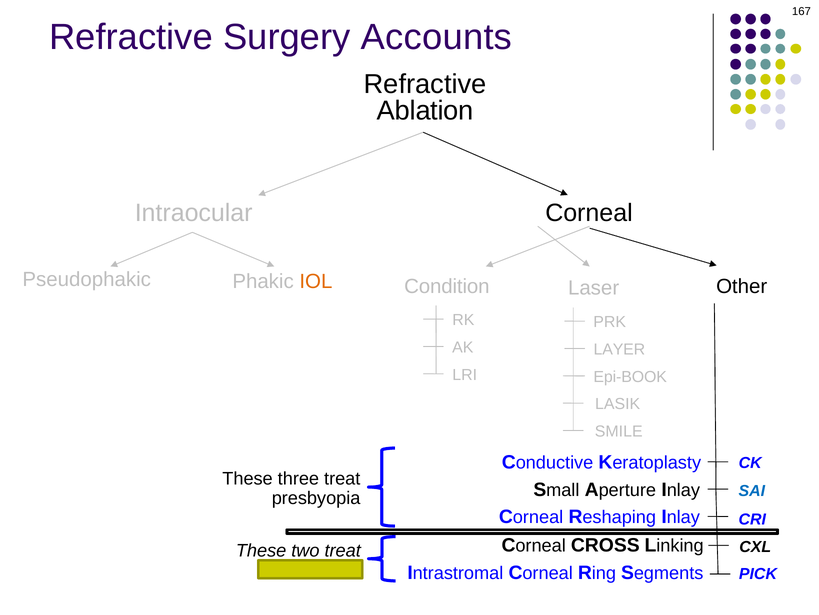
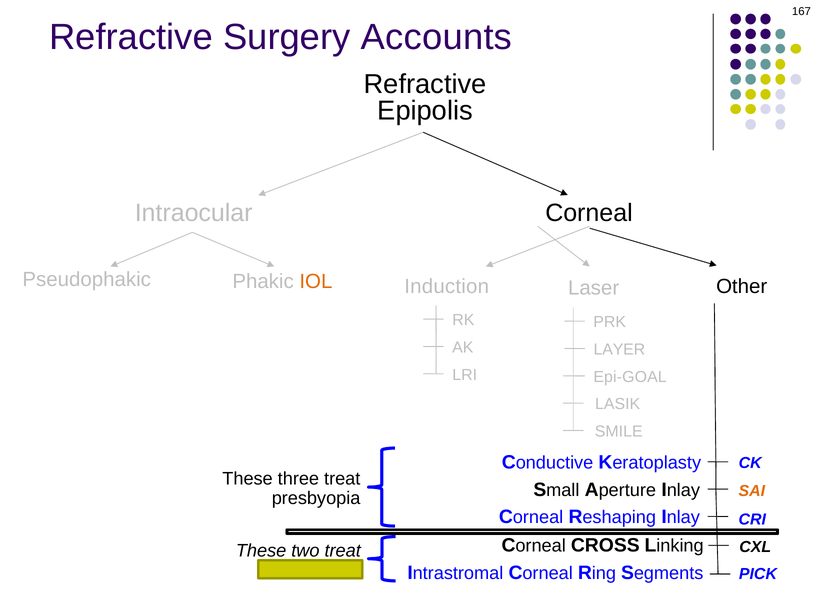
Ablation: Ablation -> Epipolis (425, 110)
Condition: Condition -> Induction (447, 286)
Epi-BOOK: Epi-BOOK -> Epi-GOAL (630, 376)
SAI colour: blue -> orange (752, 490)
